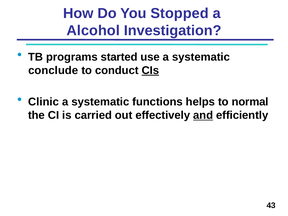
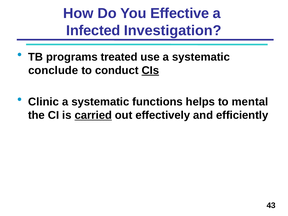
Stopped: Stopped -> Effective (180, 13)
Alcohol: Alcohol -> Infected (93, 31)
started: started -> treated (119, 57)
normal: normal -> mental (250, 102)
carried underline: none -> present (93, 115)
and underline: present -> none (203, 115)
